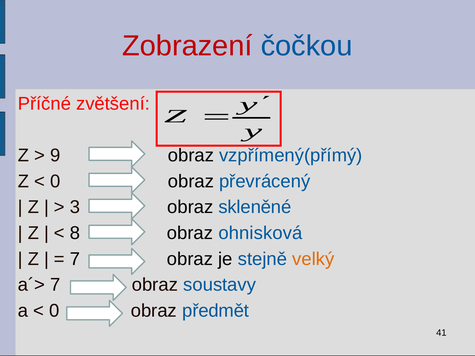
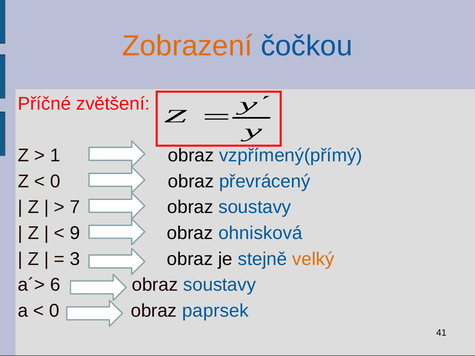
Zobrazení colour: red -> orange (187, 46)
9: 9 -> 1 (55, 156)
3: 3 -> 7 (75, 207)
skleněné: skleněné -> soustavy (255, 207)
8: 8 -> 9 (75, 233)
7: 7 -> 3 (75, 259)
a´> 7: 7 -> 6 (55, 285)
předmět: předmět -> paprsek (216, 311)
